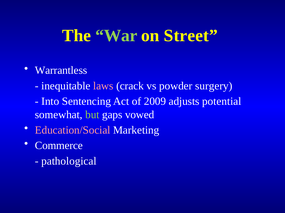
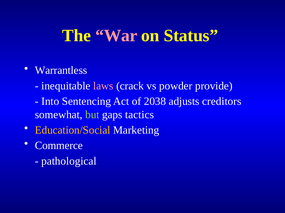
War colour: light green -> pink (116, 36)
Street: Street -> Status (191, 36)
surgery: surgery -> provide (214, 86)
2009: 2009 -> 2038 (155, 102)
potential: potential -> creditors (222, 102)
vowed: vowed -> tactics (140, 115)
Education/Social colour: pink -> yellow (73, 130)
